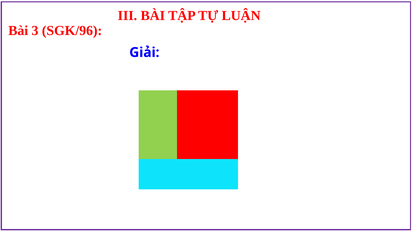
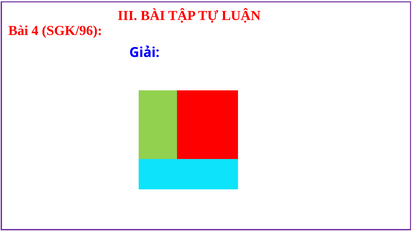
3: 3 -> 4 (35, 31)
